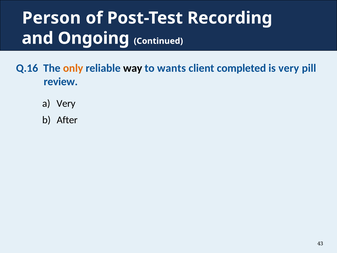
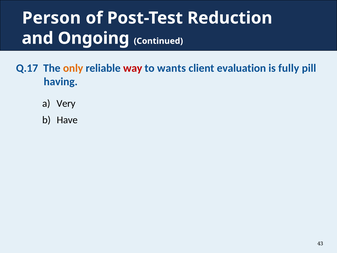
Recording: Recording -> Reduction (230, 18)
Q.16: Q.16 -> Q.17 (27, 68)
way colour: black -> red (133, 68)
completed: completed -> evaluation (241, 68)
is very: very -> fully (289, 68)
review: review -> having (61, 82)
After: After -> Have (67, 120)
